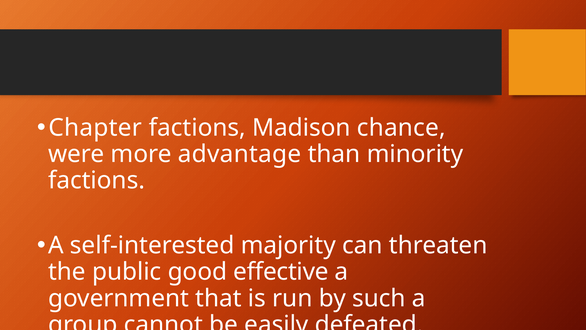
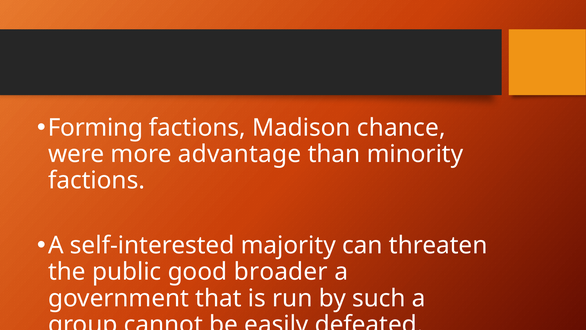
Chapter: Chapter -> Forming (95, 128)
effective: effective -> broader (281, 272)
